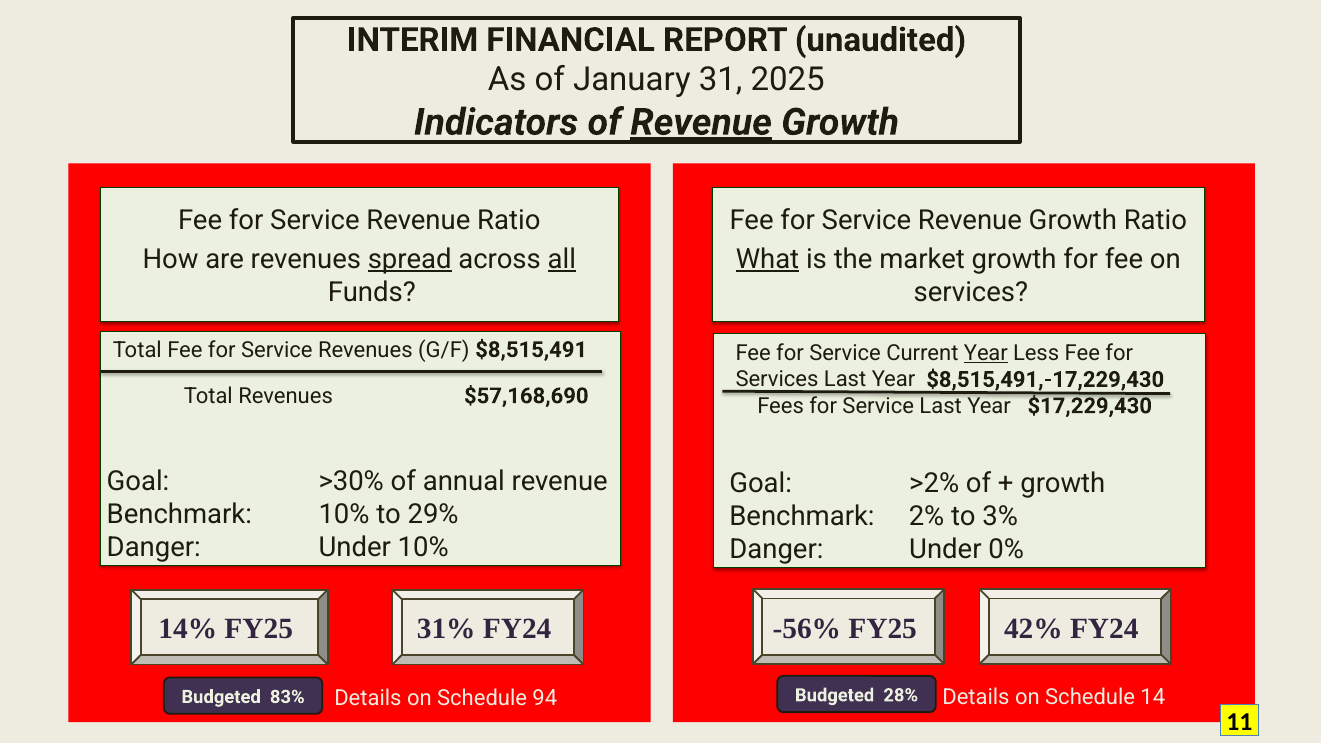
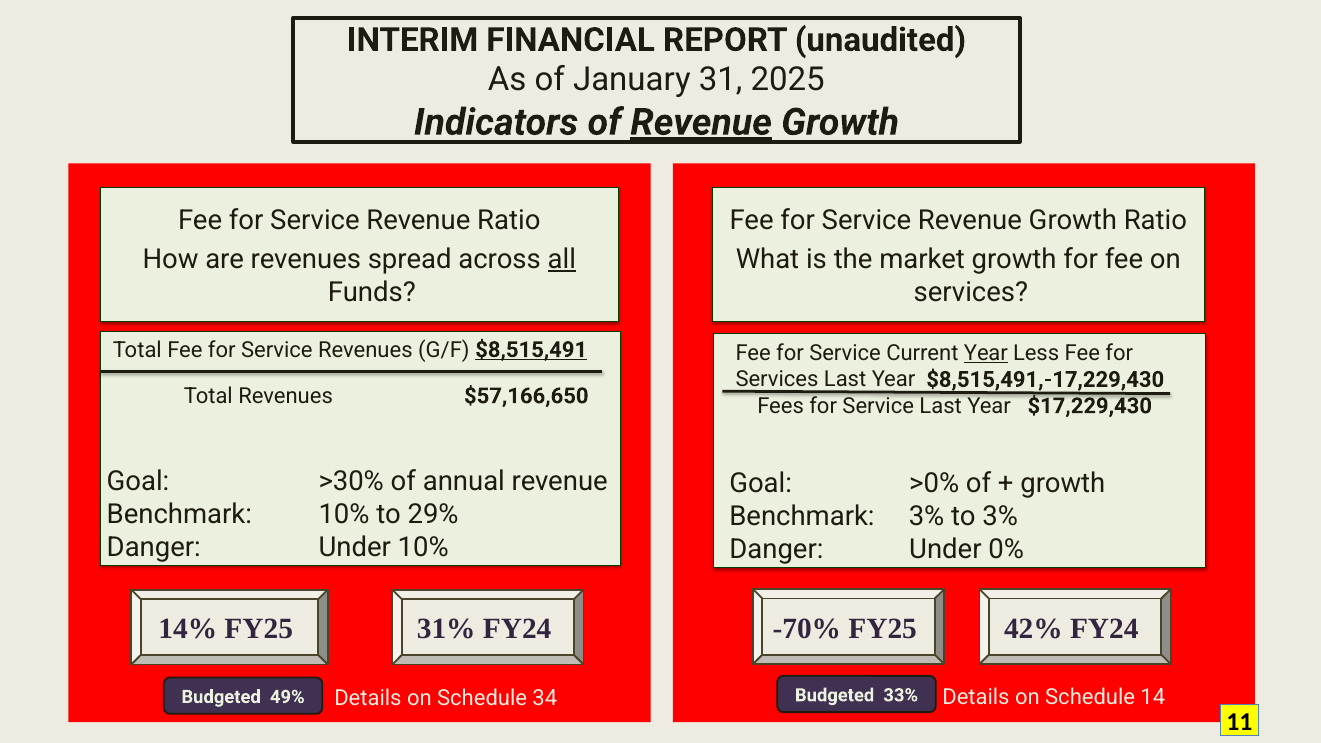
spread underline: present -> none (410, 259)
What underline: present -> none (768, 259)
$8,515,491 underline: none -> present (531, 350)
$57,168,690: $57,168,690 -> $57,166,650 (526, 396)
>2%: >2% -> >0% (934, 484)
Benchmark 2%: 2% -> 3% (927, 517)
-56%: -56% -> -70% (807, 629)
94: 94 -> 34 (545, 698)
83%: 83% -> 49% (287, 697)
28%: 28% -> 33% (901, 695)
